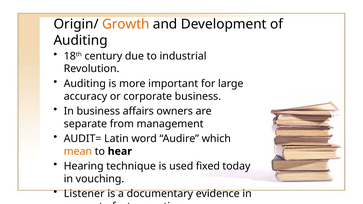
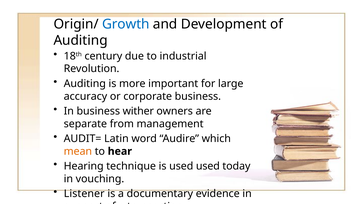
Growth colour: orange -> blue (126, 24)
affairs: affairs -> wither (138, 111)
used fixed: fixed -> used (208, 166)
